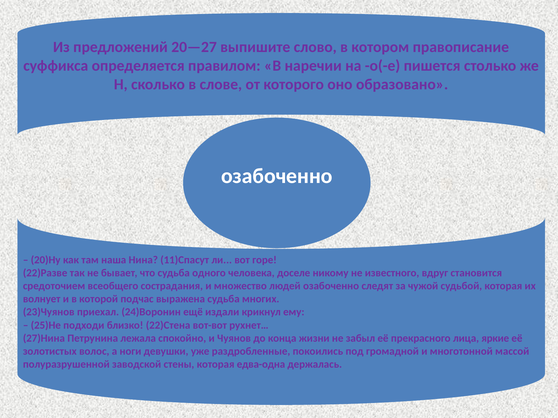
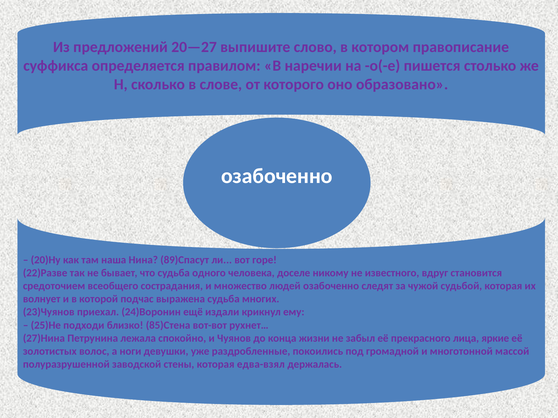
11)Спасут: 11)Спасут -> 89)Спасут (185, 260)
22)Стена: 22)Стена -> 85)Стена (168, 325)
едва-одна: едва-одна -> едва-взял (261, 365)
